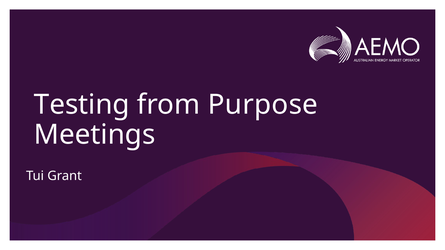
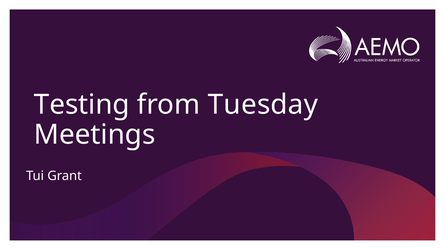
Purpose: Purpose -> Tuesday (263, 105)
